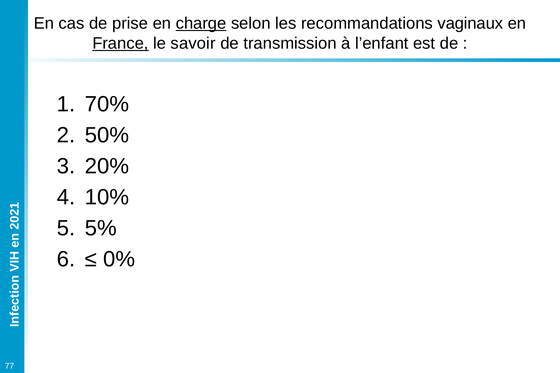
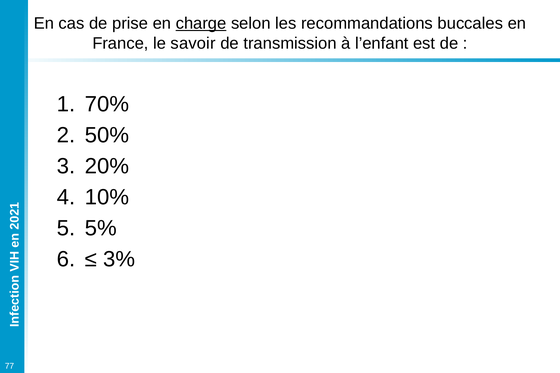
vaginaux: vaginaux -> buccales (470, 23)
France underline: present -> none (120, 43)
0%: 0% -> 3% (119, 259)
